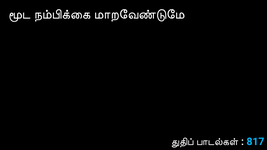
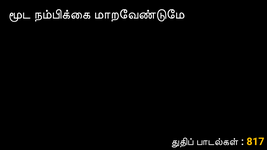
817 colour: light blue -> yellow (255, 142)
